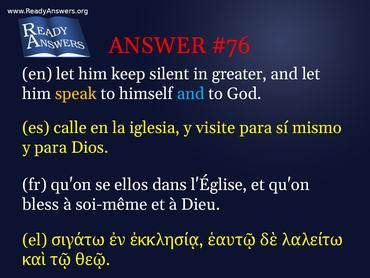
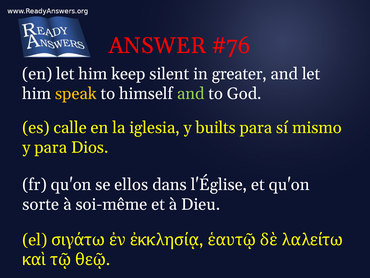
and colour: light blue -> light green (191, 93)
visite: visite -> builts (216, 127)
bless: bless -> sorte (41, 204)
